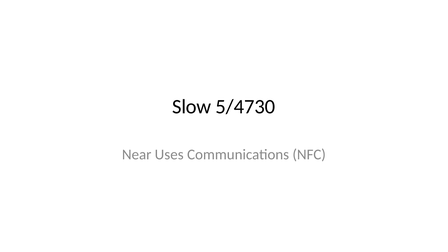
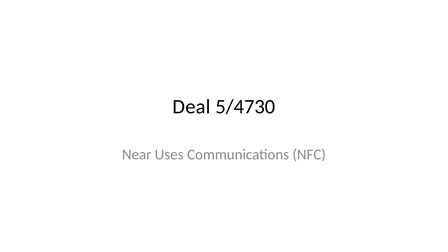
Slow: Slow -> Deal (192, 107)
